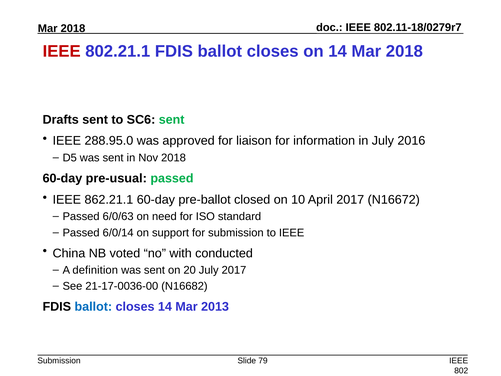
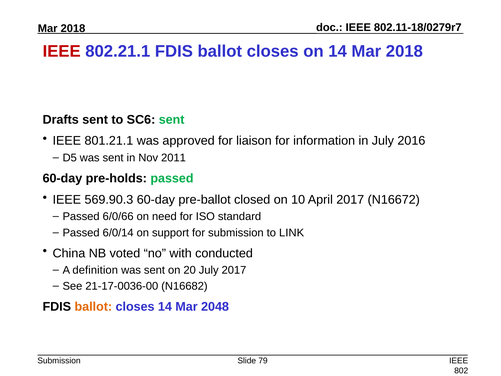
288.95.0: 288.95.0 -> 801.21.1 (109, 141)
Nov 2018: 2018 -> 2011 (174, 158)
pre-usual: pre-usual -> pre-holds (116, 178)
862.21.1: 862.21.1 -> 569.90.3 (109, 200)
6/0/63: 6/0/63 -> 6/0/66 (118, 216)
to IEEE: IEEE -> LINK (292, 233)
ballot colour: blue -> orange (93, 307)
2013: 2013 -> 2048 (215, 307)
